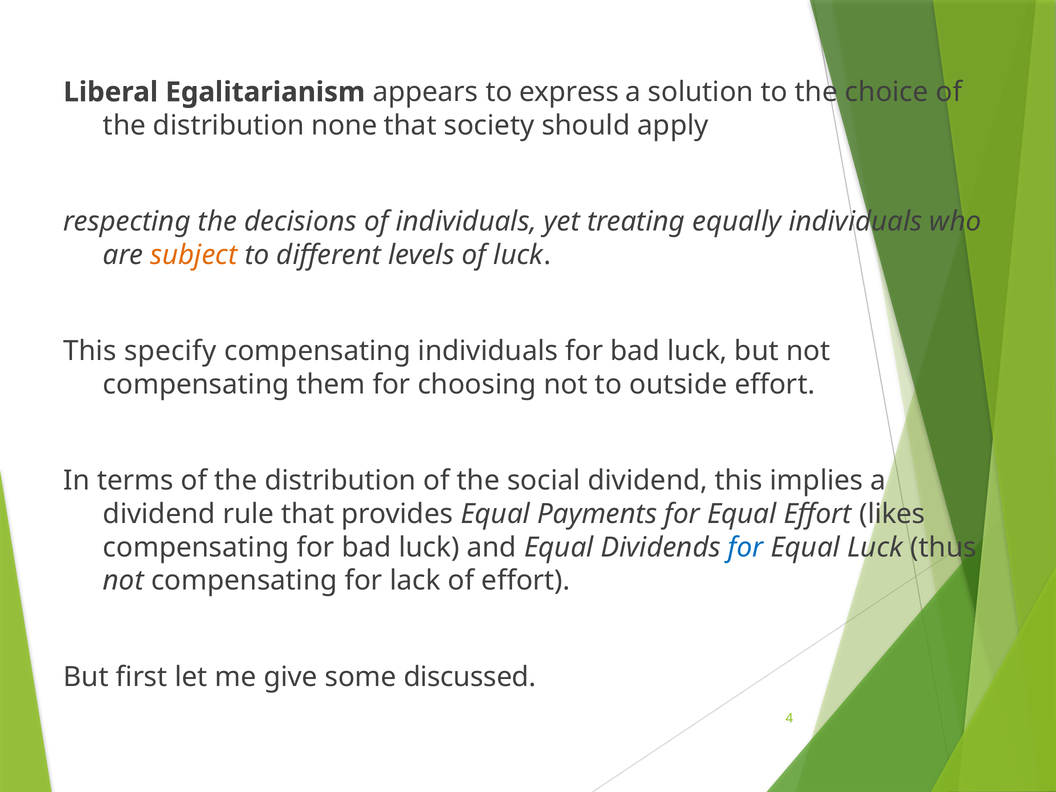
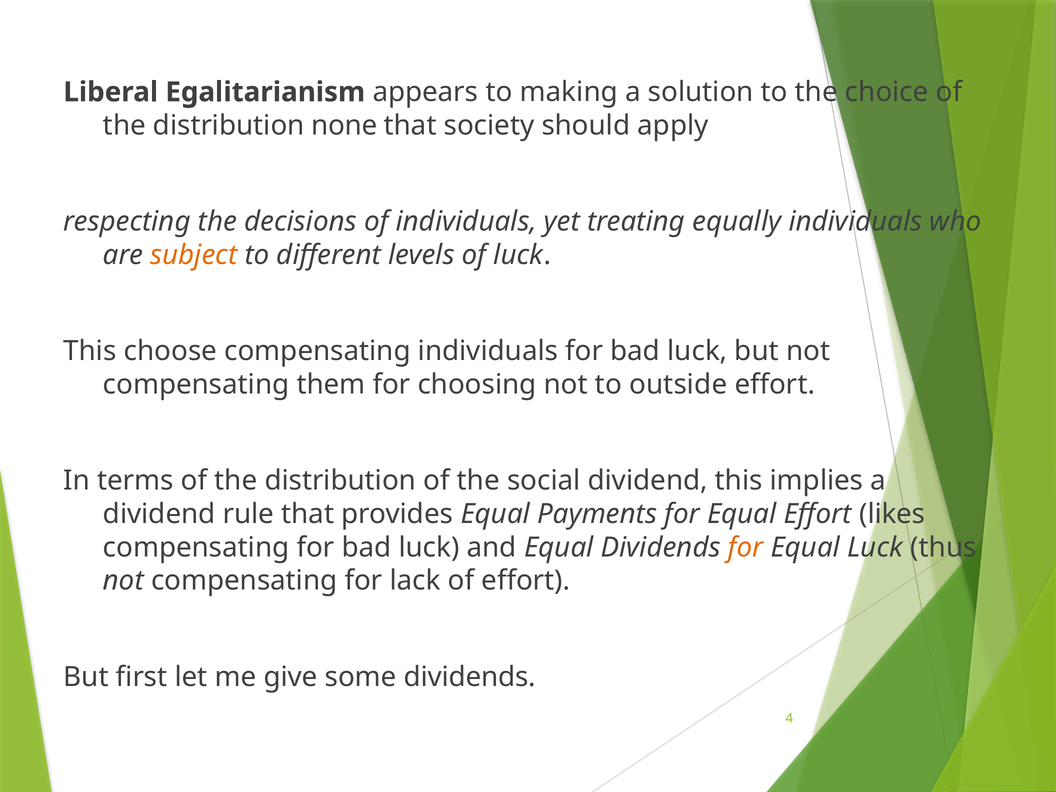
express: express -> making (569, 92)
specify: specify -> choose (170, 351)
for colour: blue -> orange (746, 547)
some discussed: discussed -> dividends (470, 677)
